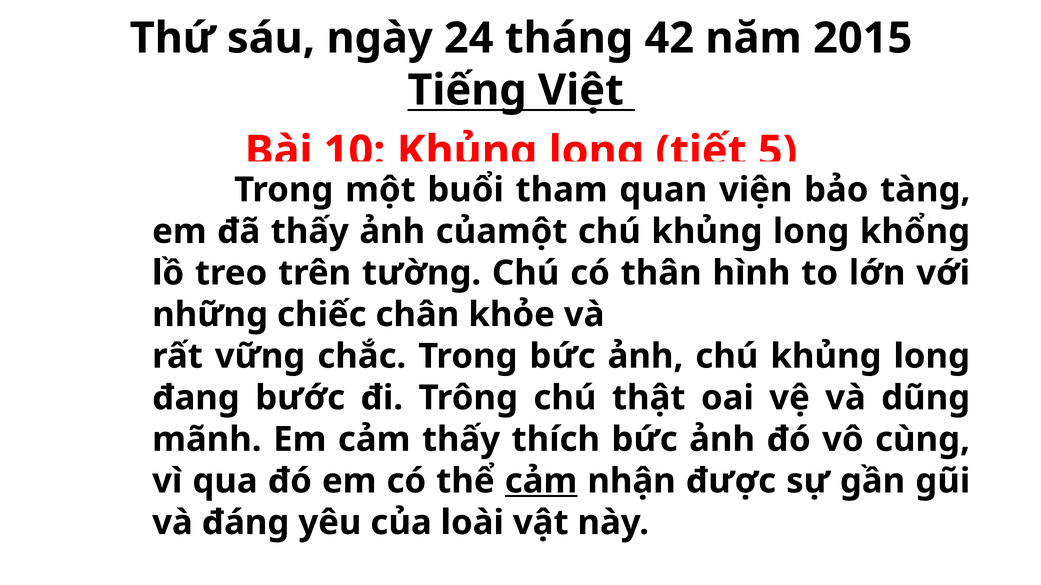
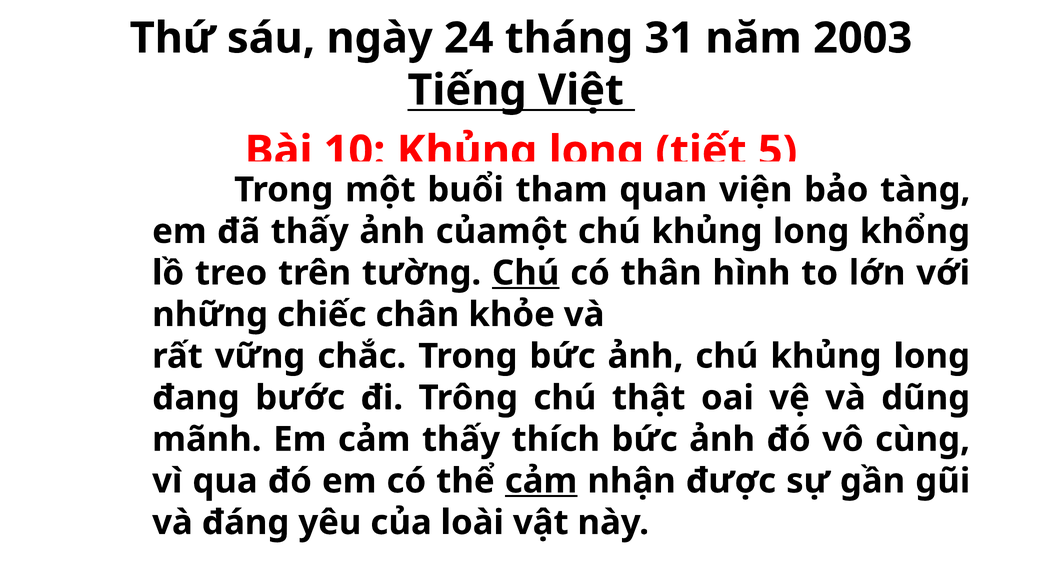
42: 42 -> 31 (669, 38)
2015: 2015 -> 2003 (863, 38)
Chú underline: none -> present (526, 273)
